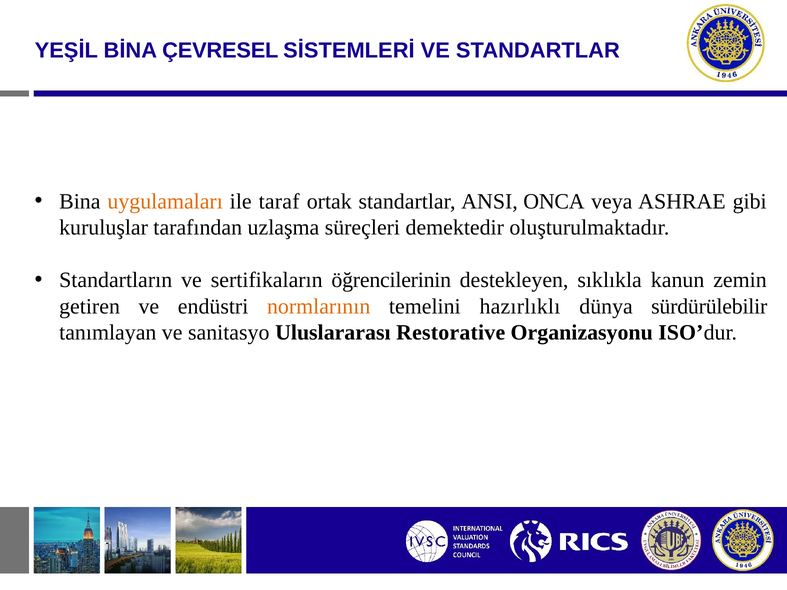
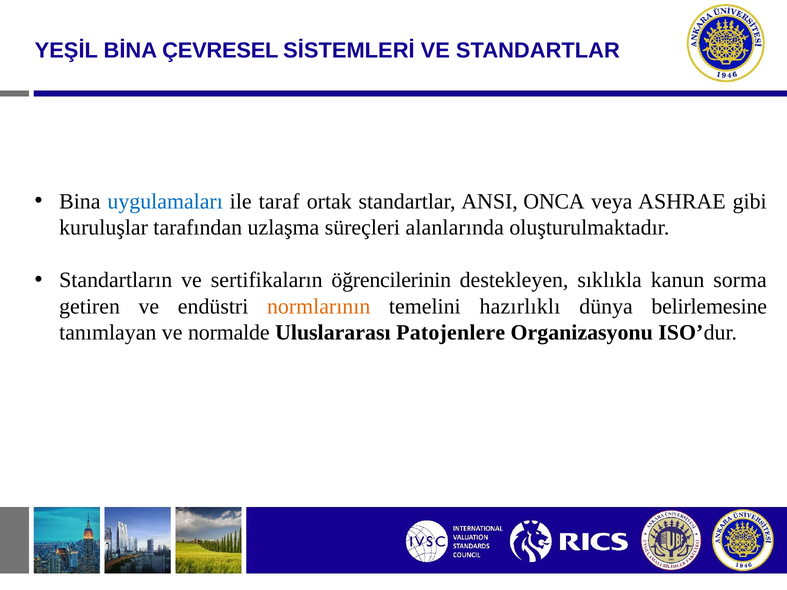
uygulamaları colour: orange -> blue (165, 201)
demektedir: demektedir -> alanlarında (455, 228)
zemin: zemin -> sorma (740, 280)
sürdürülebilir: sürdürülebilir -> belirlemesine (709, 306)
sanitasyo: sanitasyo -> normalde (229, 333)
Restorative: Restorative -> Patojenlere (451, 333)
